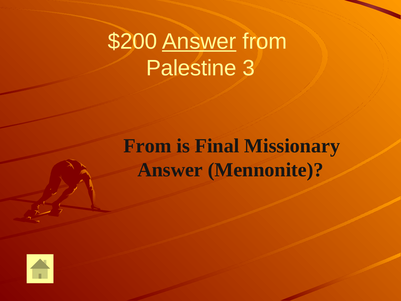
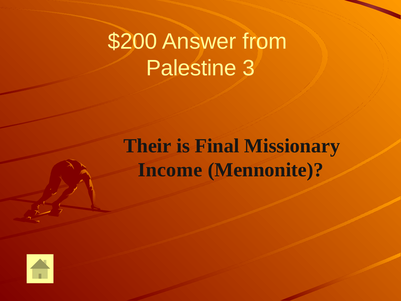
Answer underline: present -> none (199, 41)
From: From -> Their (147, 146)
Answer: Answer -> Income (170, 170)
